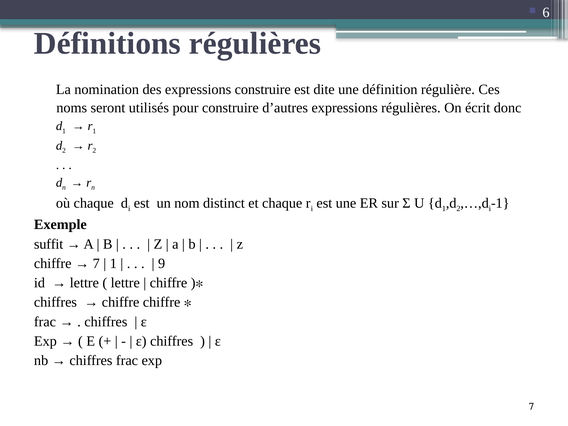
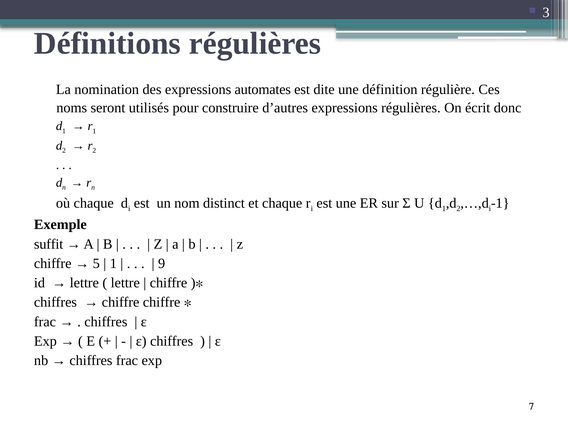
6: 6 -> 3 (546, 13)
expressions construire: construire -> automates (263, 89)
7: 7 -> 5 (96, 263)
